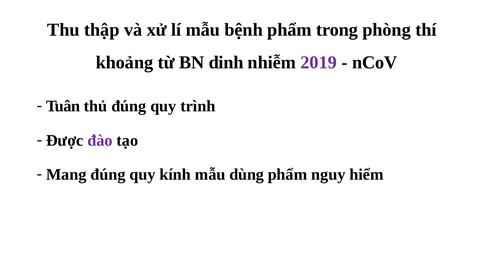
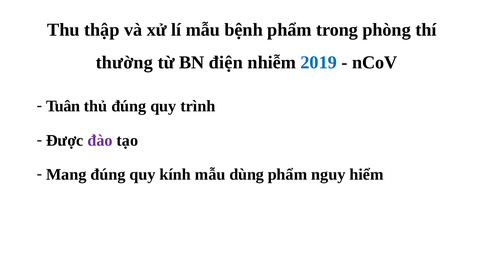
khoảng: khoảng -> thường (124, 62)
dinh: dinh -> điện (226, 62)
2019 colour: purple -> blue (319, 62)
